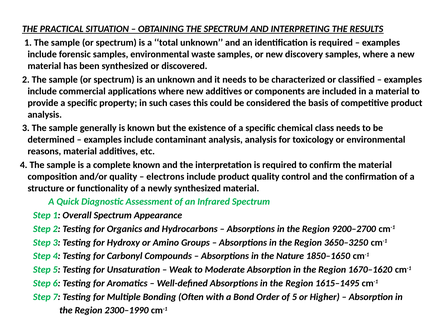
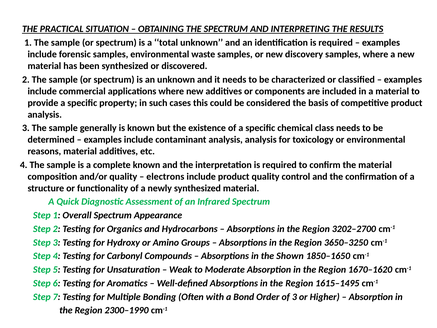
9200–2700: 9200–2700 -> 3202–2700 (354, 229)
Nature: Nature -> Shown (290, 256)
of 5: 5 -> 3 (294, 297)
